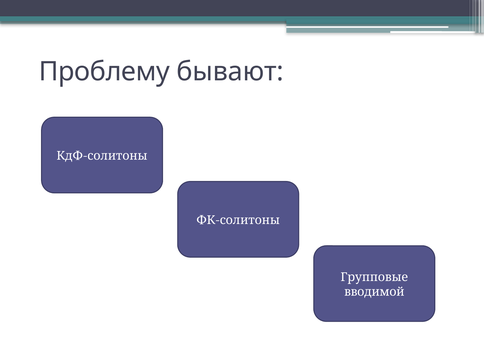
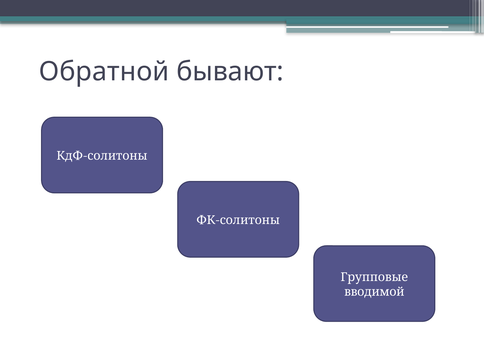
Проблему: Проблему -> Обратной (104, 72)
